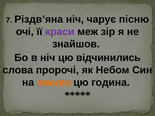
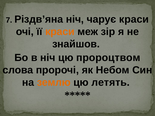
чарує пісню: пісню -> краси (134, 19)
краси colour: purple -> orange (60, 32)
відчинились: відчинились -> пророцтвом (108, 58)
година: година -> летять (111, 83)
